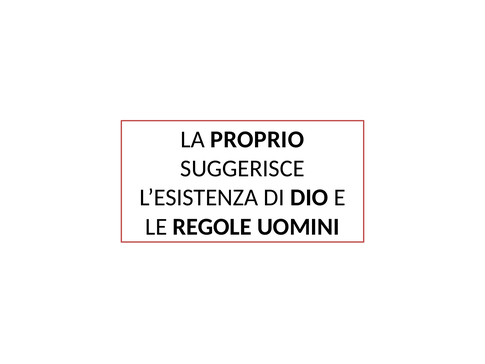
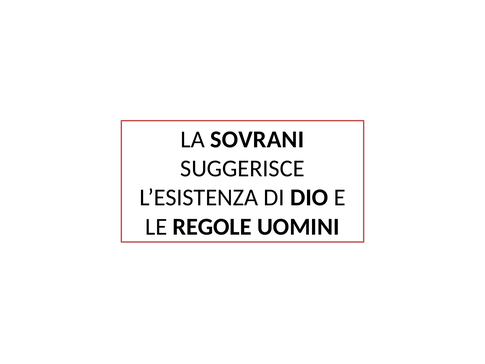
PROPRIO: PROPRIO -> SOVRANI (257, 139)
